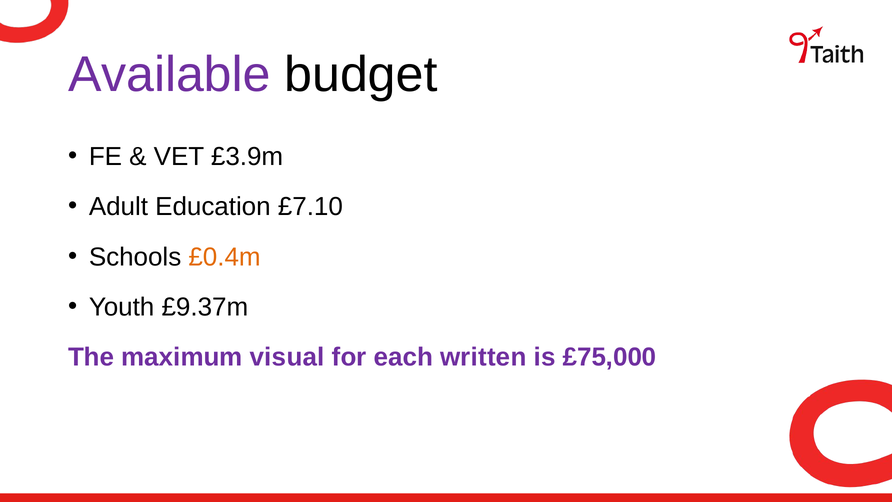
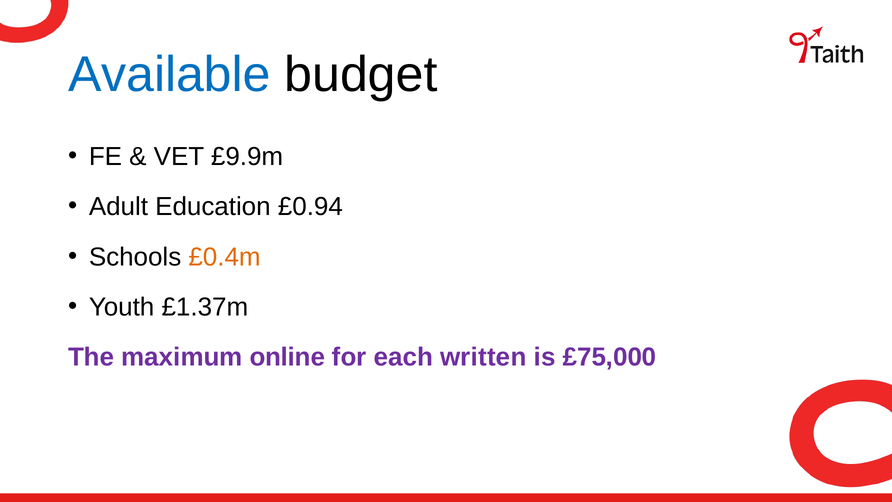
Available colour: purple -> blue (169, 75)
£3.9m: £3.9m -> £9.9m (247, 157)
£7.10: £7.10 -> £0.94 (310, 207)
£9.37m: £9.37m -> £1.37m (205, 307)
visual: visual -> online (287, 357)
